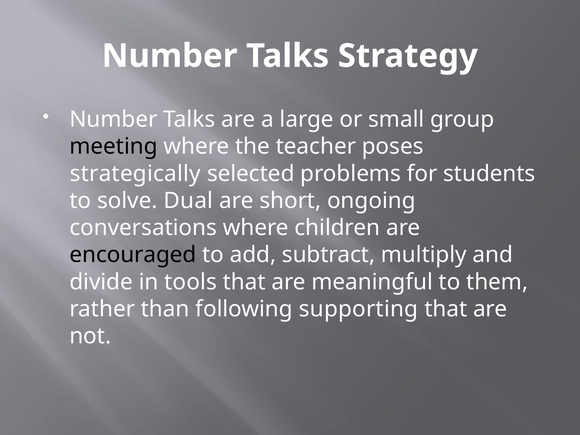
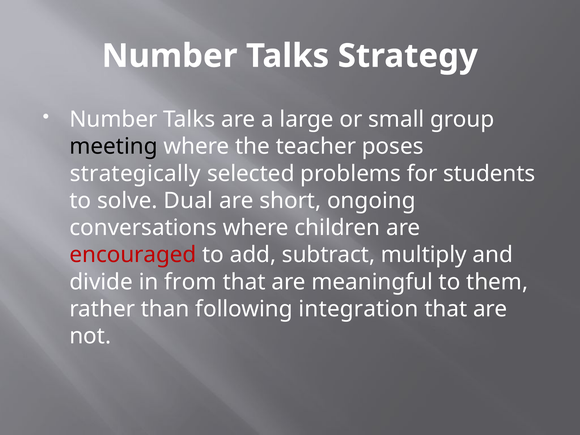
encouraged colour: black -> red (133, 255)
tools: tools -> from (191, 282)
supporting: supporting -> integration (358, 309)
